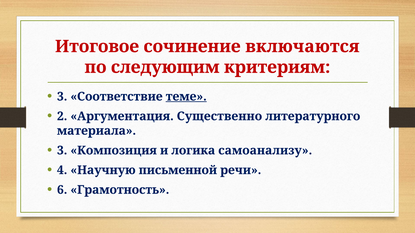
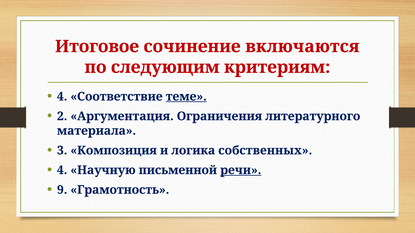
3: 3 -> 4 (62, 97)
Существенно: Существенно -> Ограничения (220, 116)
самоанализу: самоанализу -> собственных (265, 151)
речи underline: none -> present (241, 170)
6: 6 -> 9 (62, 190)
